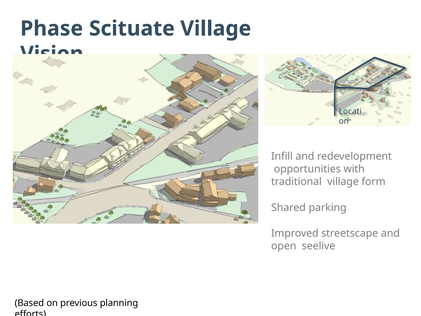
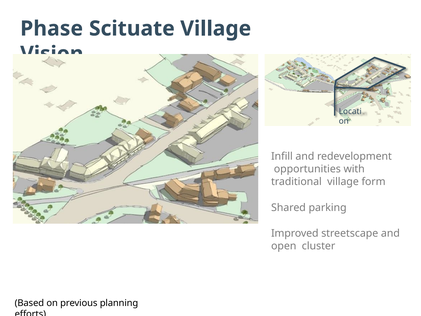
seelive: seelive -> cluster (319, 246)
